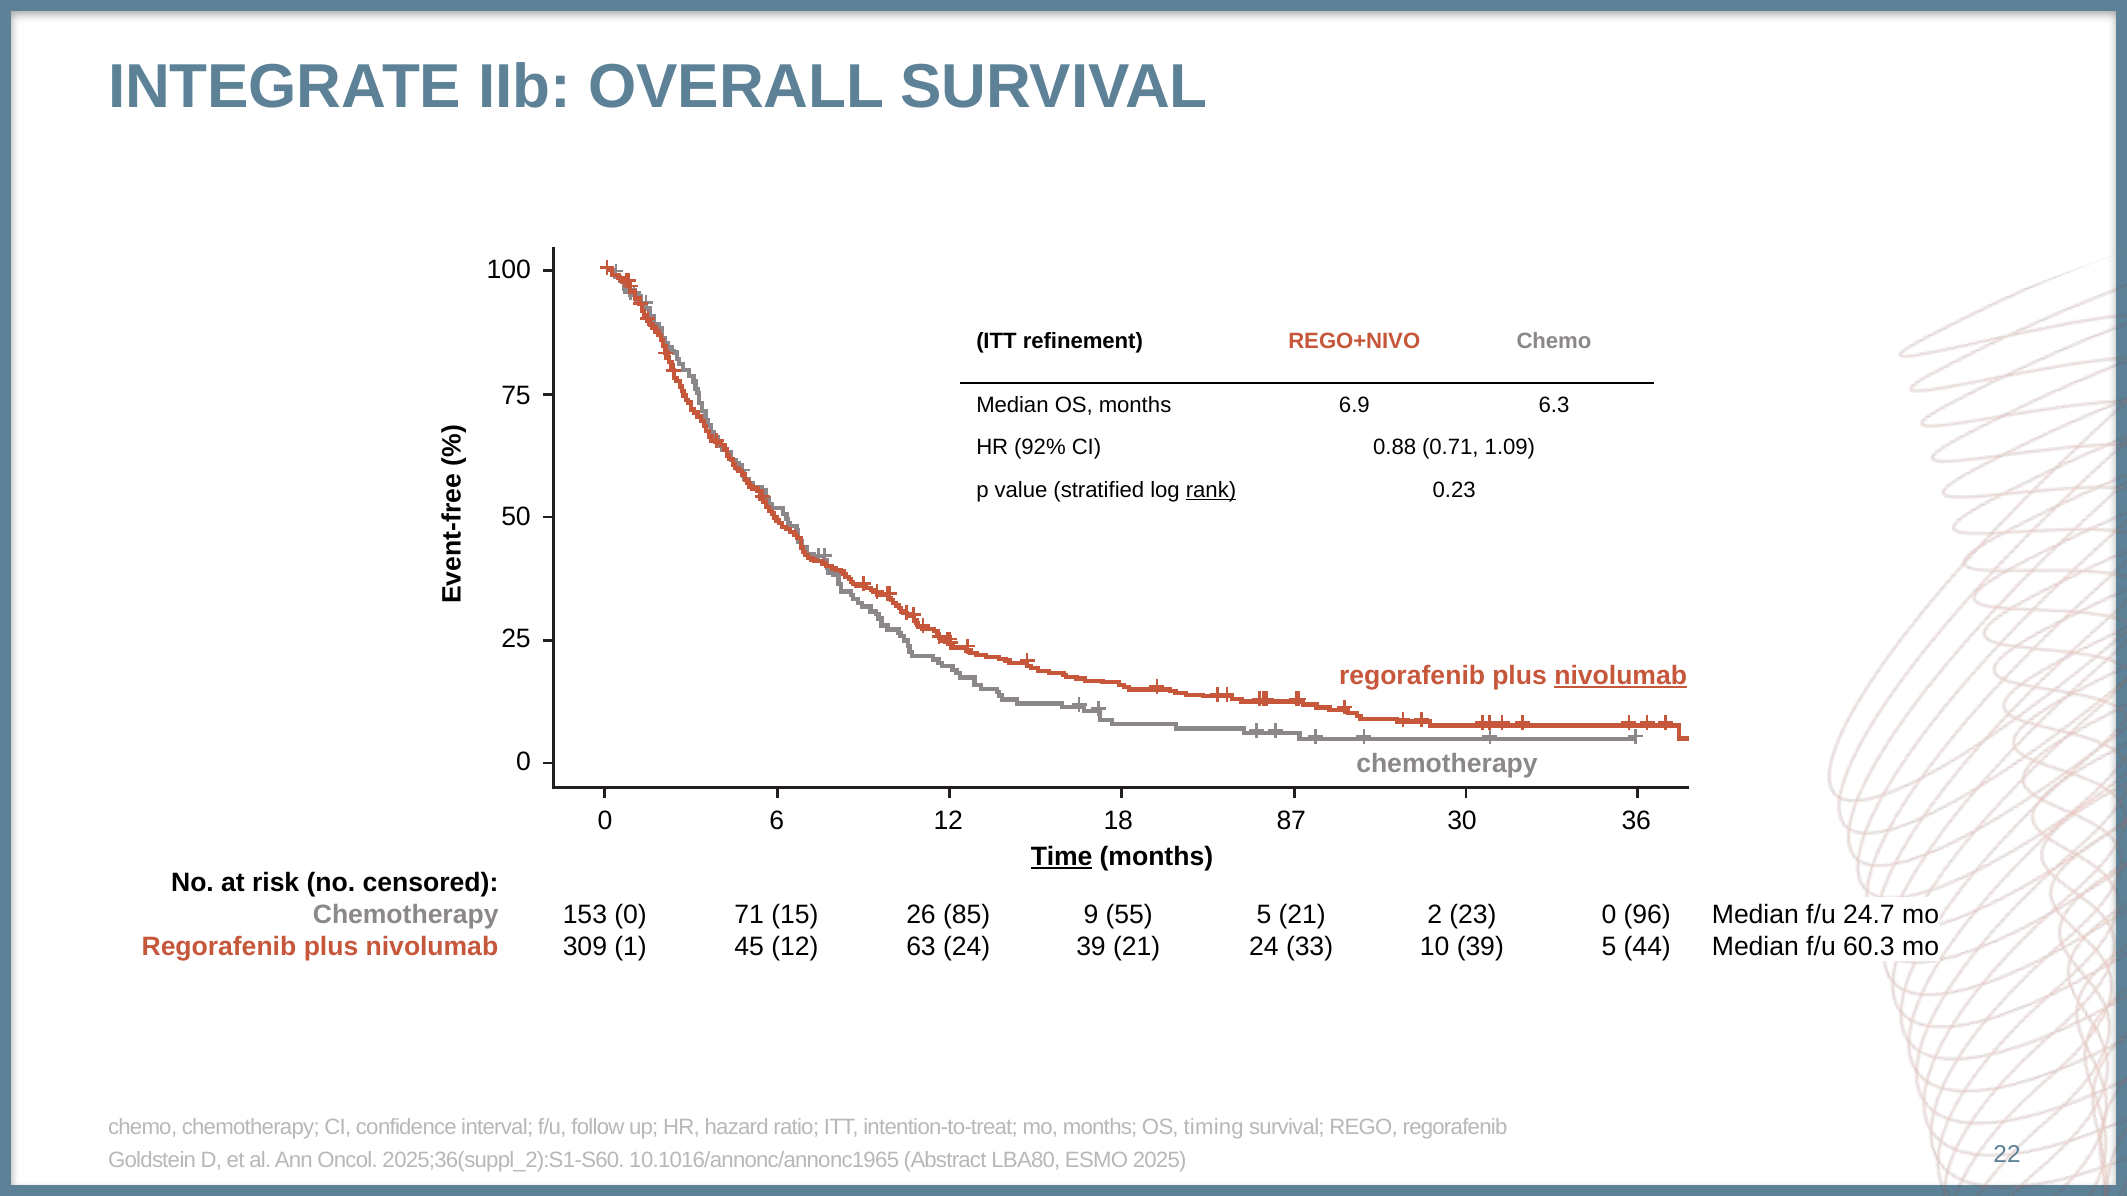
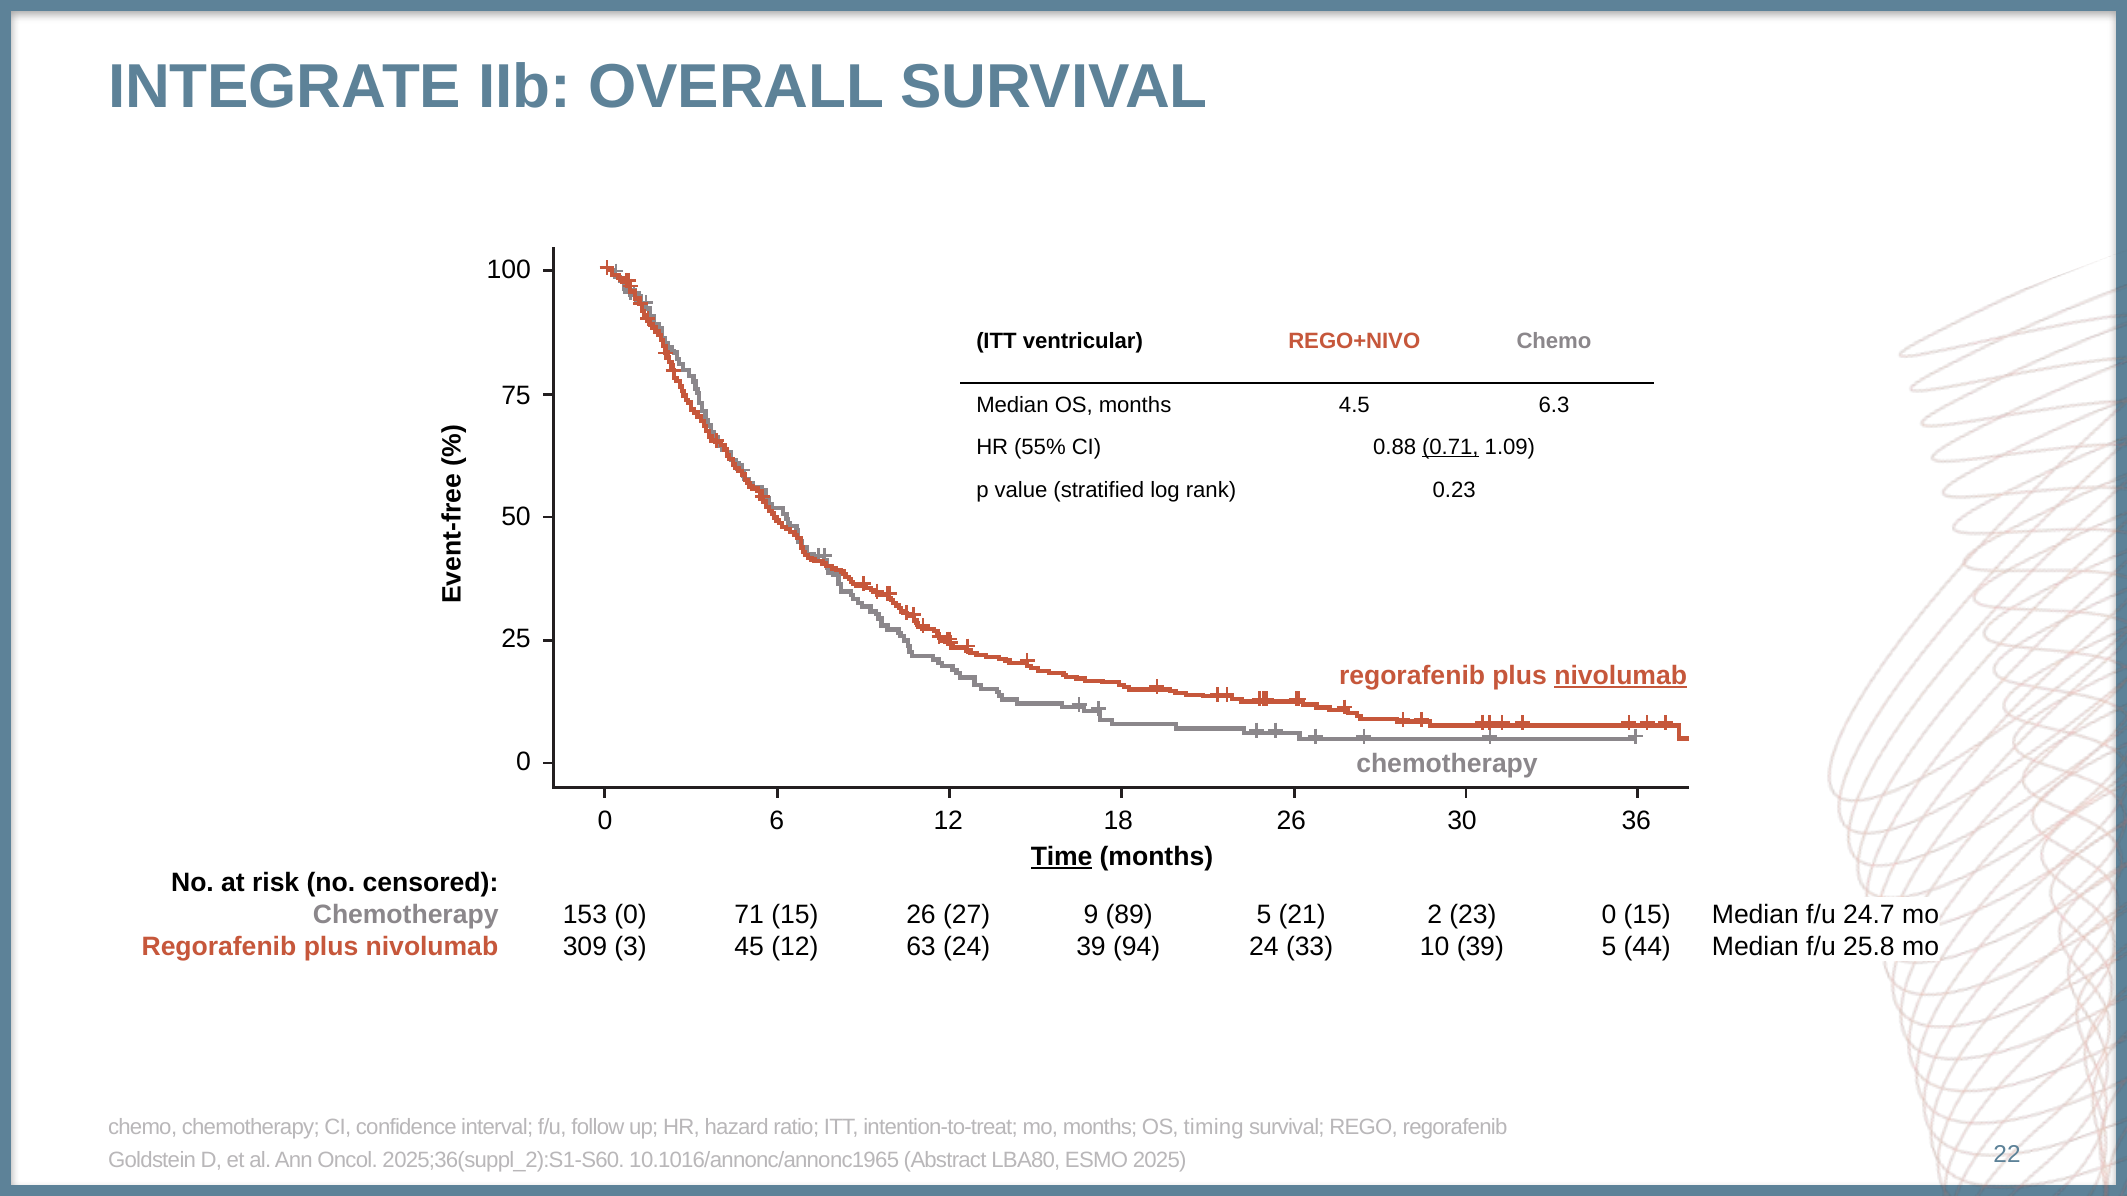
refinement: refinement -> ventricular (1083, 341)
6.9: 6.9 -> 4.5 (1354, 405)
92%: 92% -> 55% (1040, 447)
0.71 underline: none -> present (1450, 447)
rank underline: present -> none (1211, 490)
18 87: 87 -> 26 (1291, 821)
85: 85 -> 27 (967, 915)
55: 55 -> 89 (1129, 915)
0 96: 96 -> 15 (1647, 915)
1: 1 -> 3 (630, 947)
39 21: 21 -> 94 (1137, 947)
60.3: 60.3 -> 25.8 (1869, 947)
